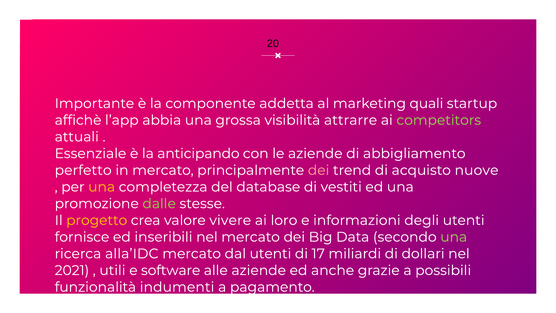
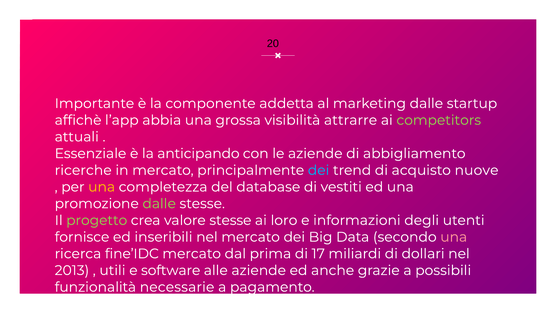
marketing quali: quali -> dalle (426, 103)
perfetto: perfetto -> ricerche (83, 170)
dei colour: pink -> light blue (319, 170)
progetto colour: yellow -> light green (97, 220)
valore vivere: vivere -> stesse (230, 220)
una colour: light green -> pink (454, 237)
alla’IDC: alla’IDC -> fine’IDC (132, 254)
dal utenti: utenti -> prima (270, 254)
2021: 2021 -> 2013 (72, 270)
indumenti: indumenti -> necessarie (177, 287)
